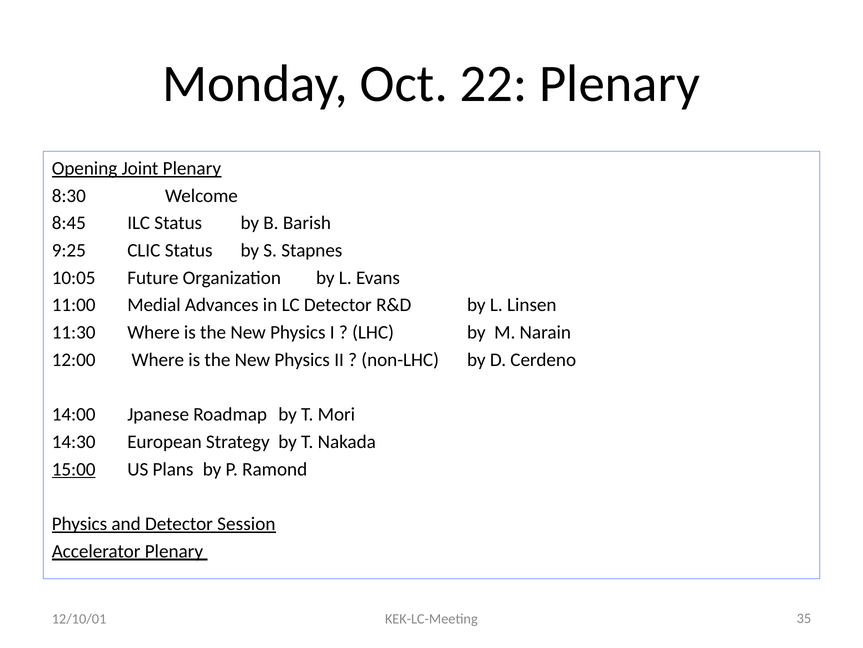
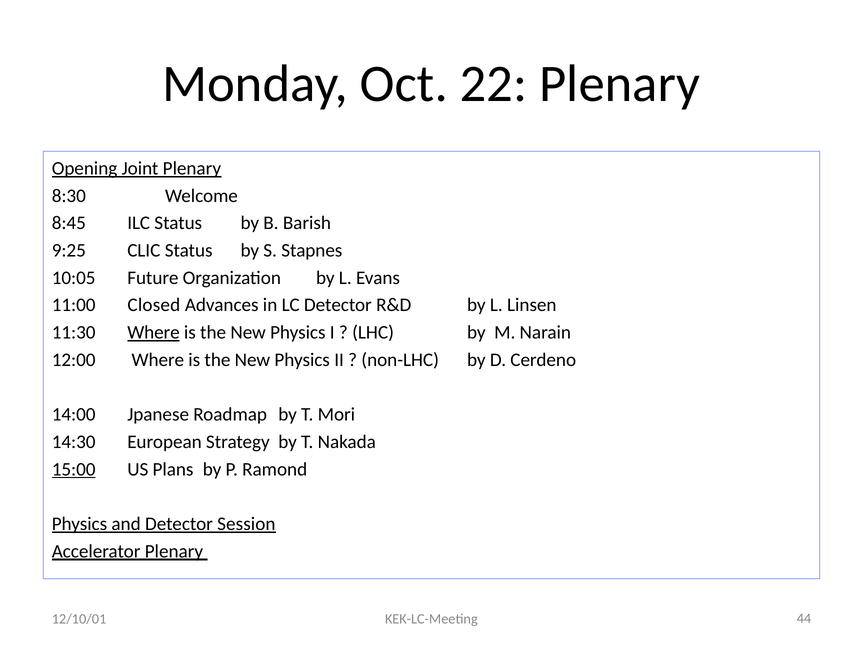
Medial: Medial -> Closed (154, 305)
Where underline: none -> present (153, 332)
35: 35 -> 44 (804, 618)
